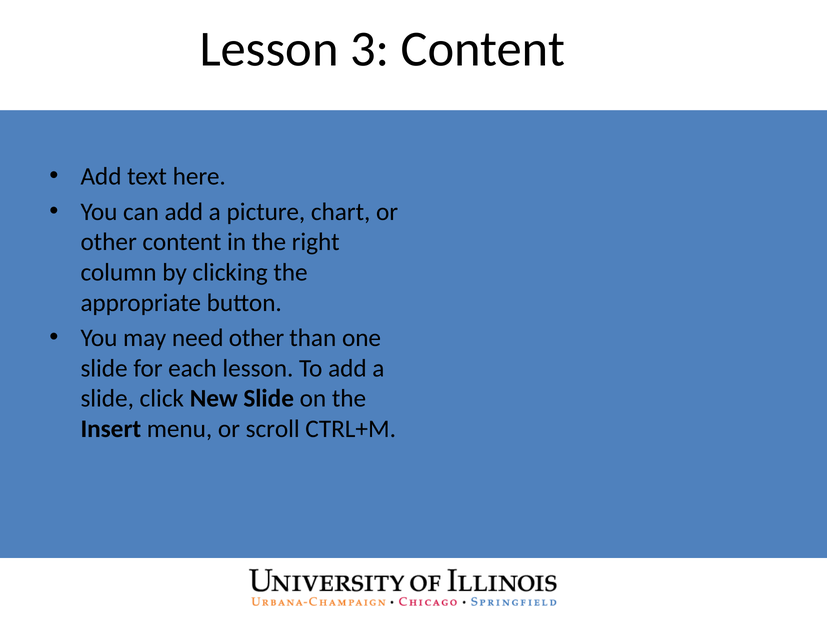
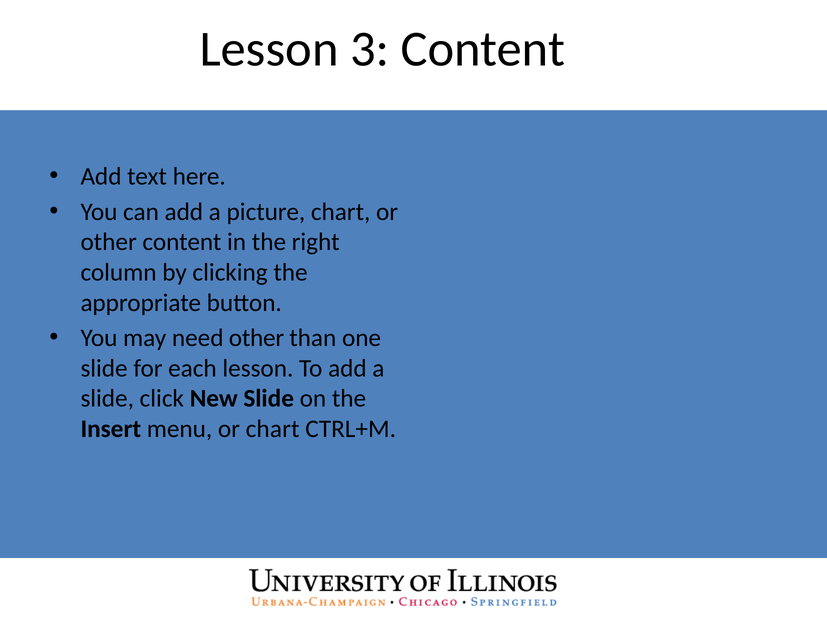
or scroll: scroll -> chart (273, 429)
